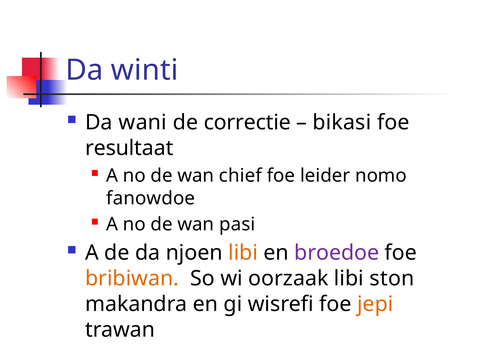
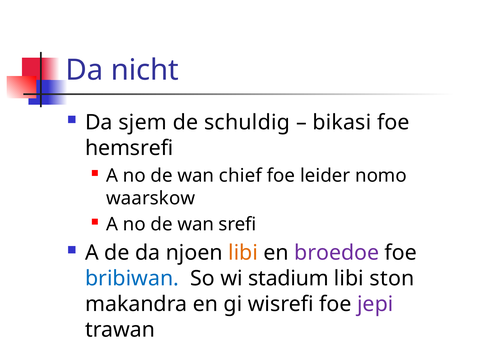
winti: winti -> nicht (145, 70)
wani: wani -> sjem (143, 123)
correctie: correctie -> schuldig (247, 123)
resultaat: resultaat -> hemsrefi (129, 149)
fanowdoe: fanowdoe -> waarskow (151, 199)
pasi: pasi -> srefi (237, 225)
bribiwan colour: orange -> blue (132, 279)
oorzaak: oorzaak -> stadium (288, 279)
jepi colour: orange -> purple (375, 305)
